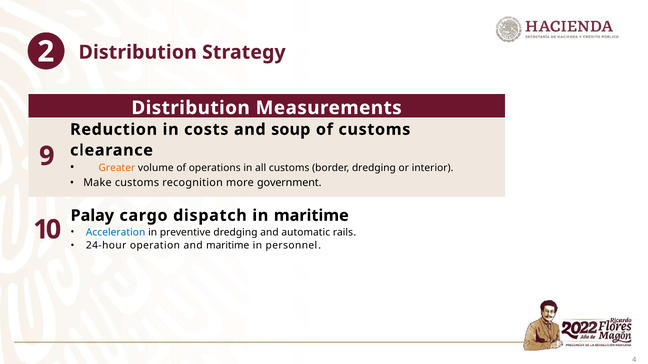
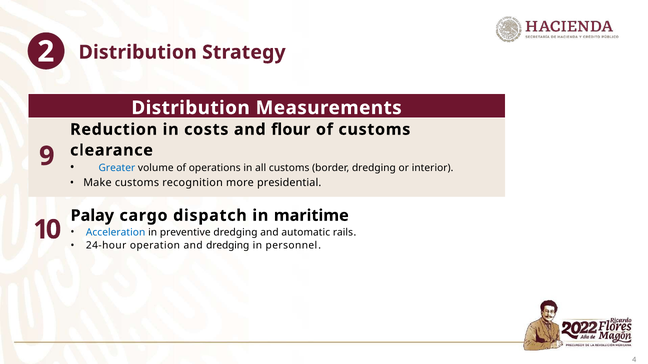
soup: soup -> flour (291, 130)
Greater colour: orange -> blue (117, 168)
government: government -> presidential (289, 183)
and maritime: maritime -> dredging (228, 246)
